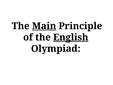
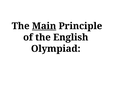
English underline: present -> none (71, 37)
